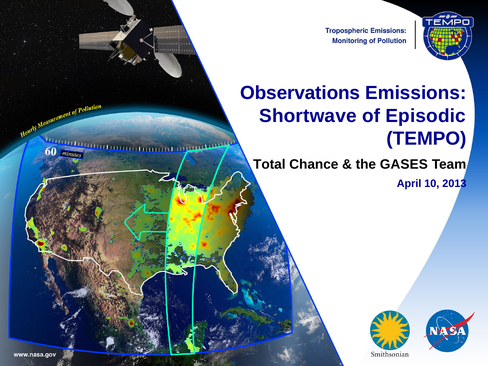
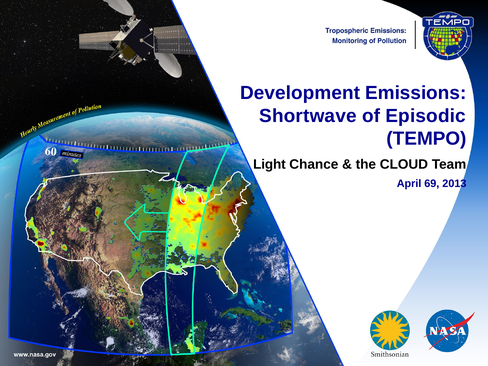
Observations: Observations -> Development (300, 93)
Total: Total -> Light (269, 165)
GASES: GASES -> CLOUD (404, 165)
10: 10 -> 69 (432, 184)
